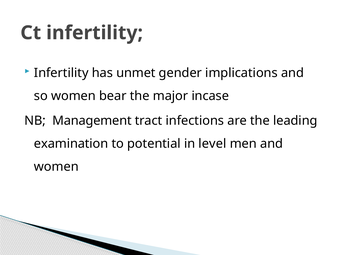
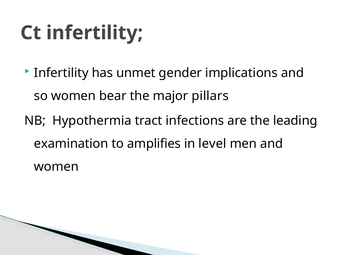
incase: incase -> pillars (210, 96)
Management: Management -> Hypothermia (92, 121)
potential: potential -> amplifies (154, 144)
